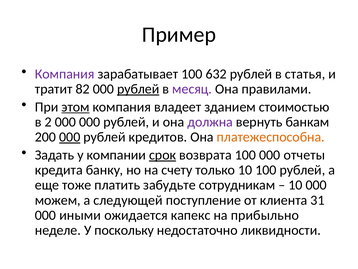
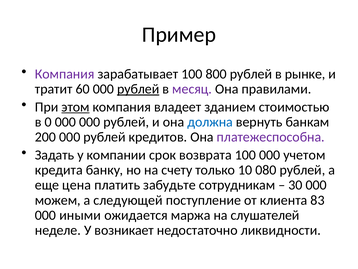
632: 632 -> 800 (216, 74)
статья: статья -> рынке (305, 74)
82: 82 -> 60 (83, 89)
2: 2 -> 0 (48, 122)
должна colour: purple -> blue (210, 122)
000 underline: present -> none (70, 137)
платежеспособна colour: orange -> purple (271, 137)
срок underline: present -> none (163, 155)
отчеты: отчеты -> учетом (304, 155)
10 100: 100 -> 080 (266, 170)
тоже: тоже -> цена (77, 185)
10: 10 -> 30 (295, 185)
31: 31 -> 83 (318, 200)
капекс: капекс -> маржа (191, 215)
прибыльно: прибыльно -> слушателей (265, 215)
поскольку: поскольку -> возникает (124, 230)
